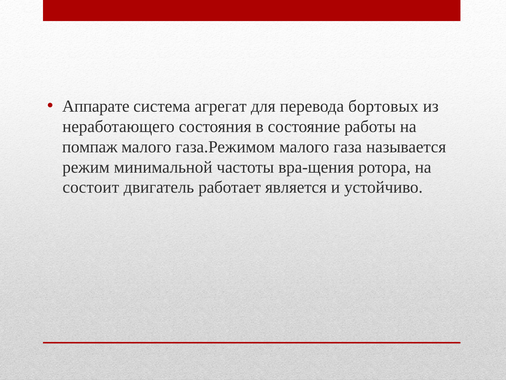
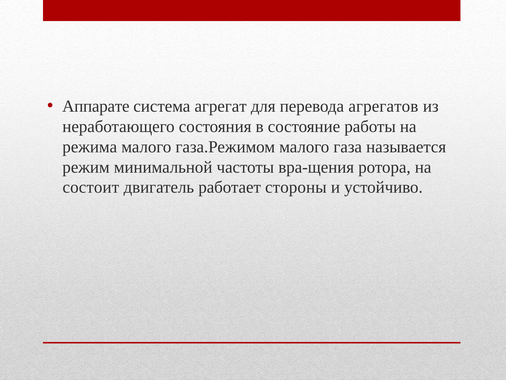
бортовых: бортовых -> агрегатов (383, 106)
помпаж: помпаж -> режима (90, 147)
является: является -> стороны (296, 187)
